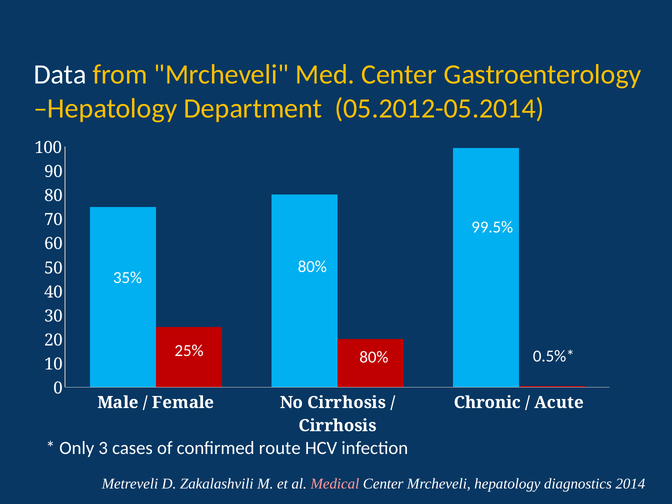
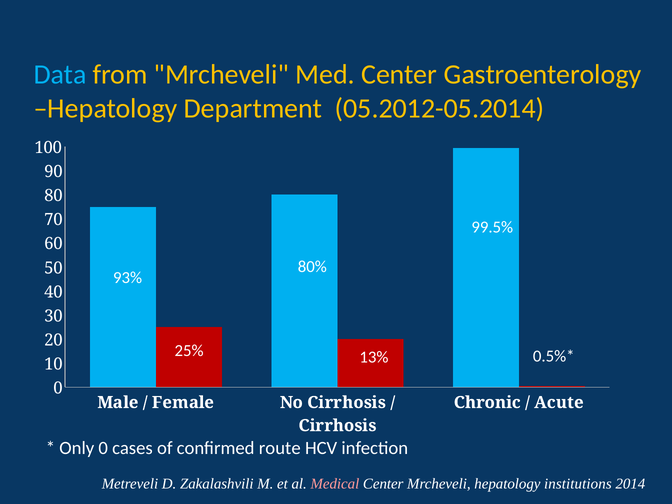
Data colour: white -> light blue (60, 75)
35%: 35% -> 93% (128, 278)
80%: 80% -> 13% (374, 357)
Only 3: 3 -> 0 (103, 448)
diagnostics: diagnostics -> institutions (578, 484)
